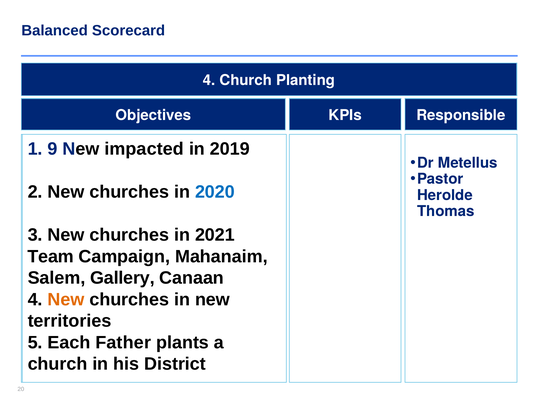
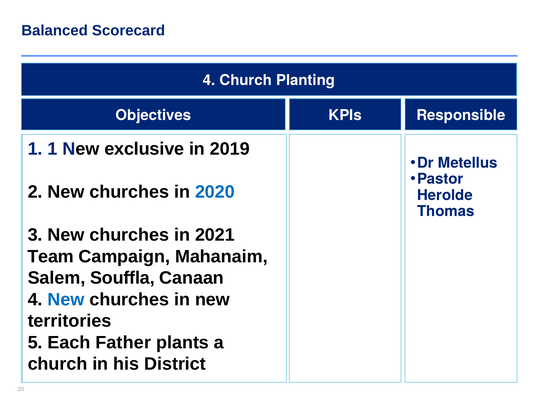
1 9: 9 -> 1 (53, 149)
impacted: impacted -> exclusive (144, 149)
Gallery: Gallery -> Souffla (122, 278)
New colour: orange -> blue (66, 300)
